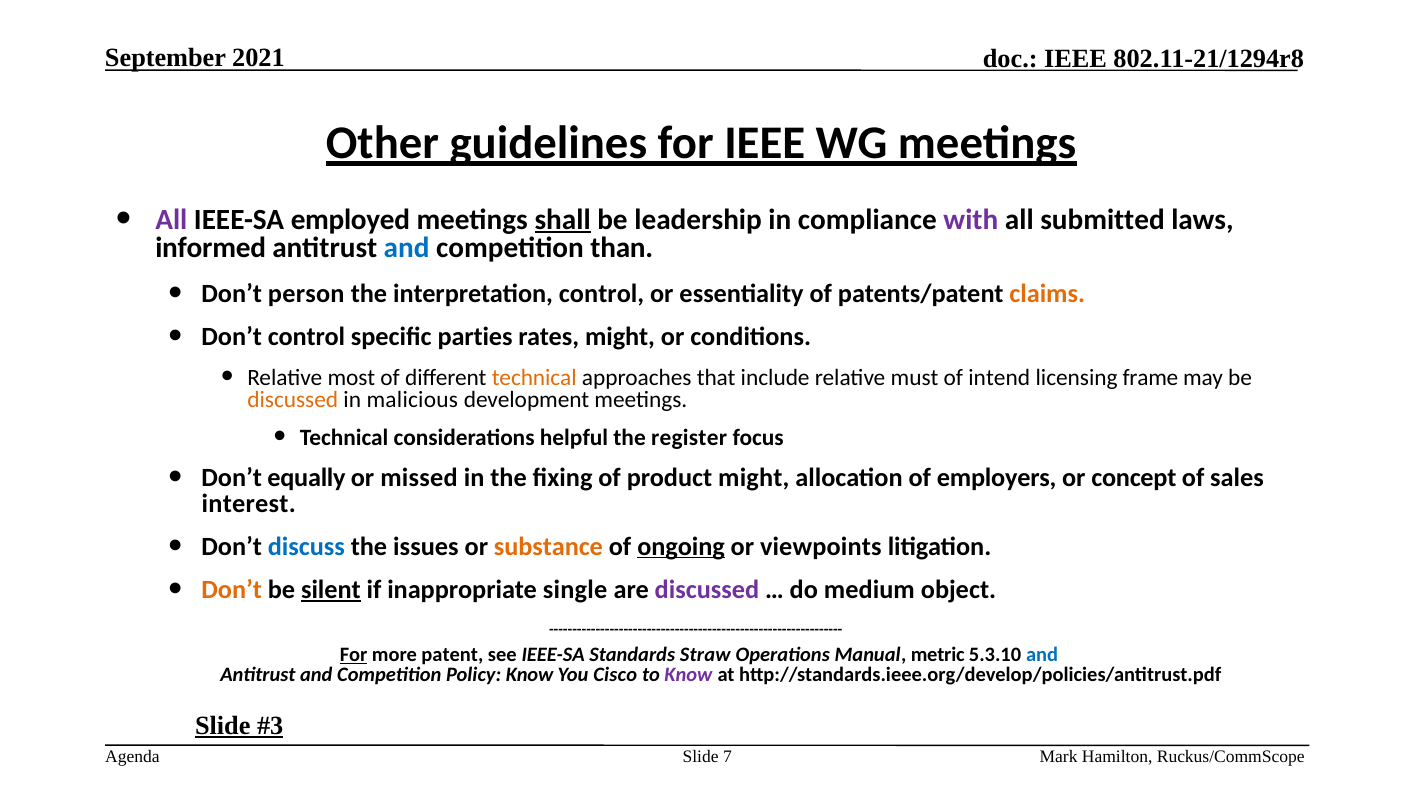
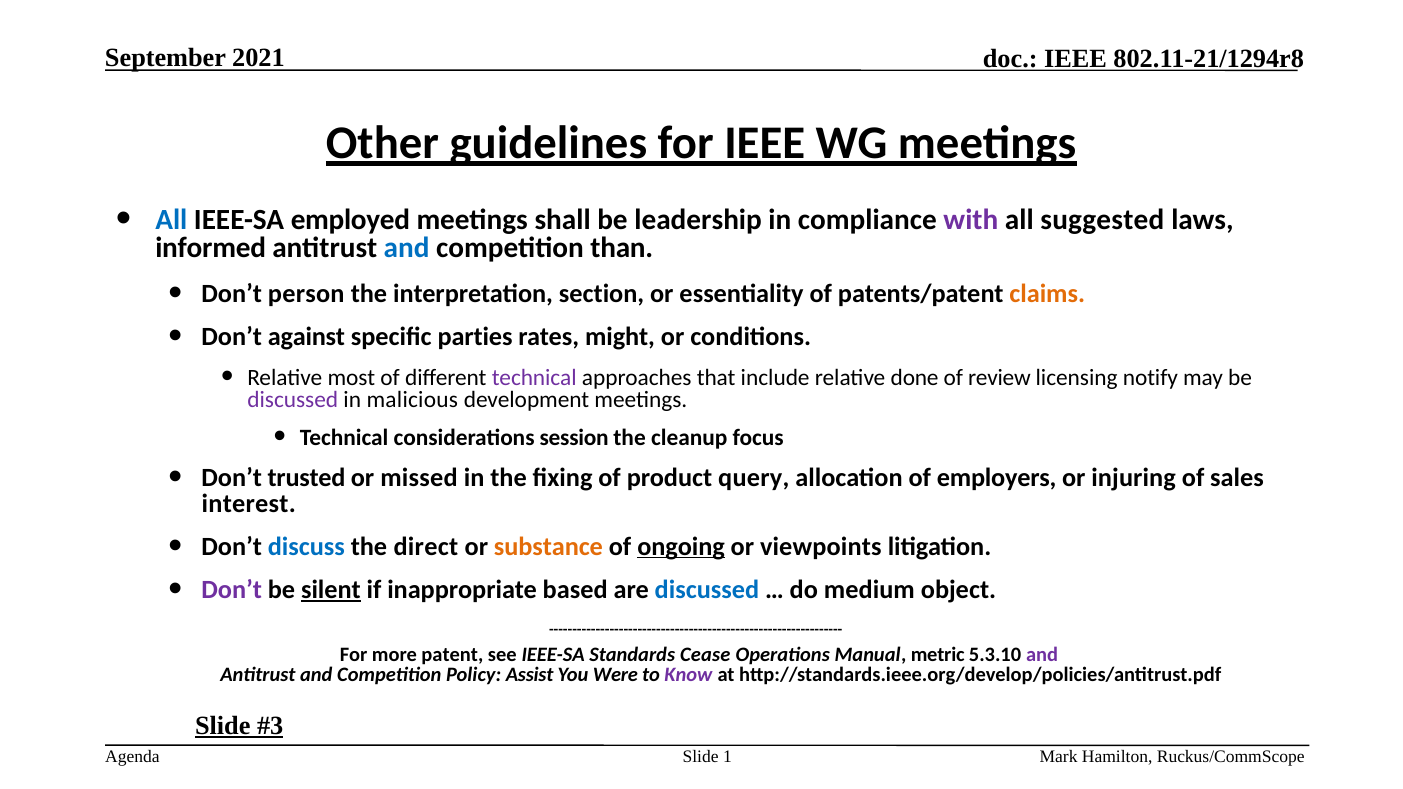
All colour: purple -> blue (171, 220)
shall underline: present -> none (563, 220)
submitted: submitted -> suggested (1102, 220)
interpretation control: control -> section (602, 293)
Don’t control: control -> against (307, 337)
technical colour: orange -> purple (534, 378)
must: must -> done (915, 378)
intend: intend -> review (999, 378)
frame: frame -> notify (1150, 378)
discussed colour: orange -> purple (293, 400)
helpful: helpful -> session (574, 438)
register: register -> cleanup (689, 438)
equally: equally -> trusted (307, 478)
product might: might -> query (754, 478)
concept: concept -> injuring (1134, 478)
issues: issues -> direct (426, 547)
Don’t colour: orange -> purple (232, 590)
single: single -> based (575, 590)
discussed colour: purple -> blue (707, 590)
For underline: present -> none (354, 655)
Straw: Straw -> Cease (705, 655)
and colour: blue -> purple (1042, 655)
Policy Know: Know -> Assist (530, 675)
Cisco: Cisco -> Were (615, 675)
7: 7 -> 1 (727, 757)
